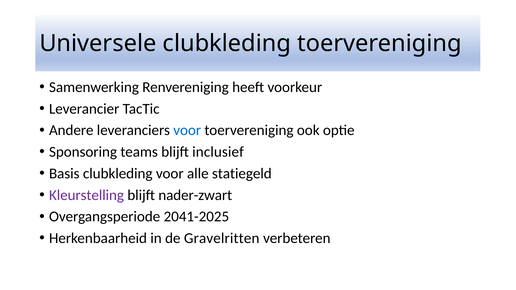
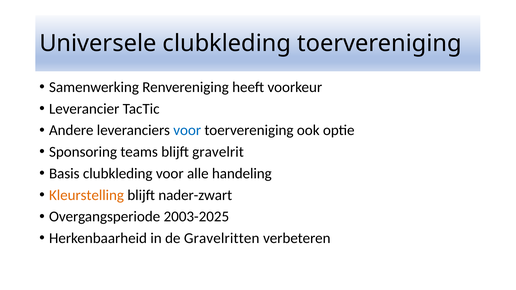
inclusief: inclusief -> gravelrit (218, 152)
statiegeld: statiegeld -> handeling (242, 174)
Kleurstelling colour: purple -> orange (87, 195)
2041-2025: 2041-2025 -> 2003-2025 (196, 217)
